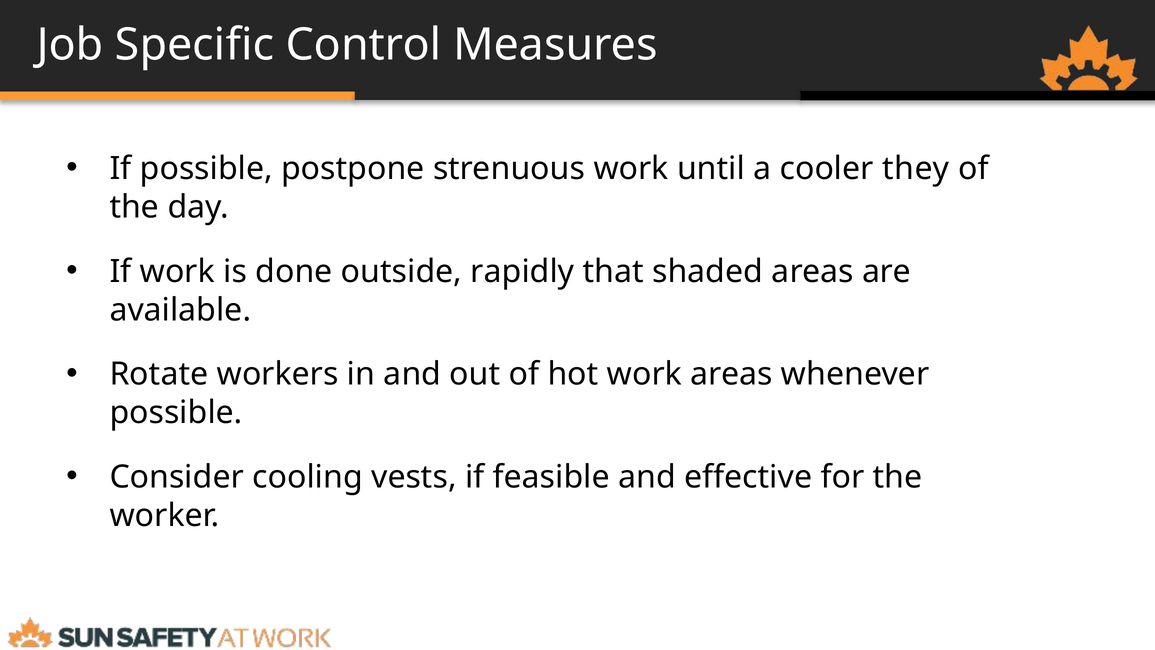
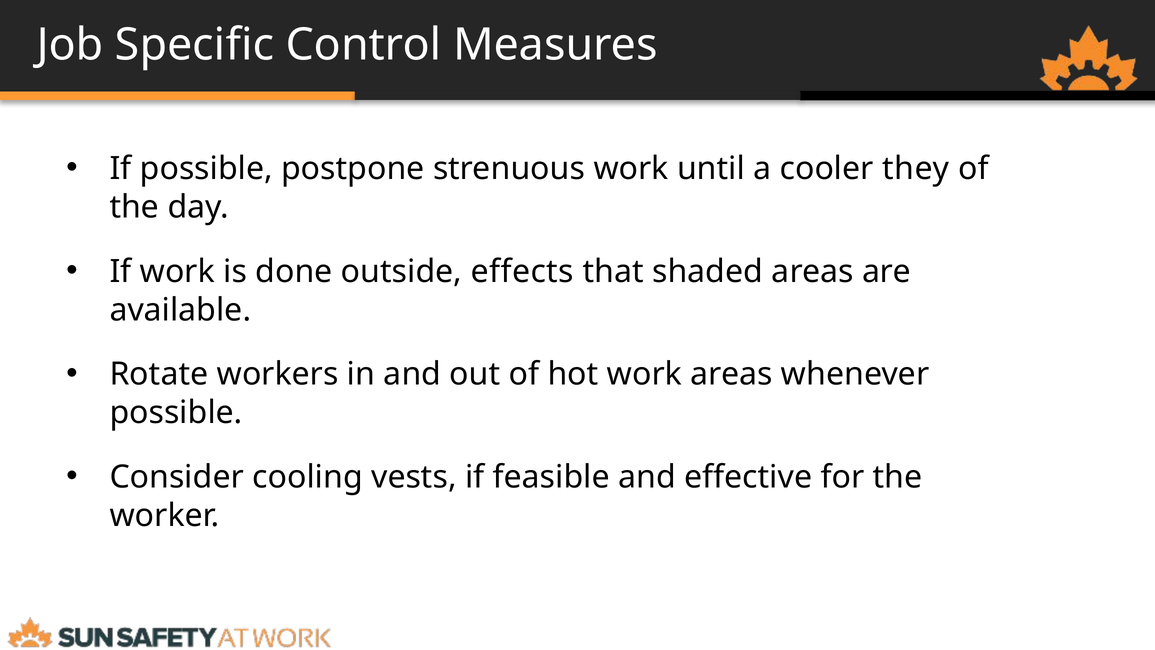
rapidly: rapidly -> effects (522, 271)
